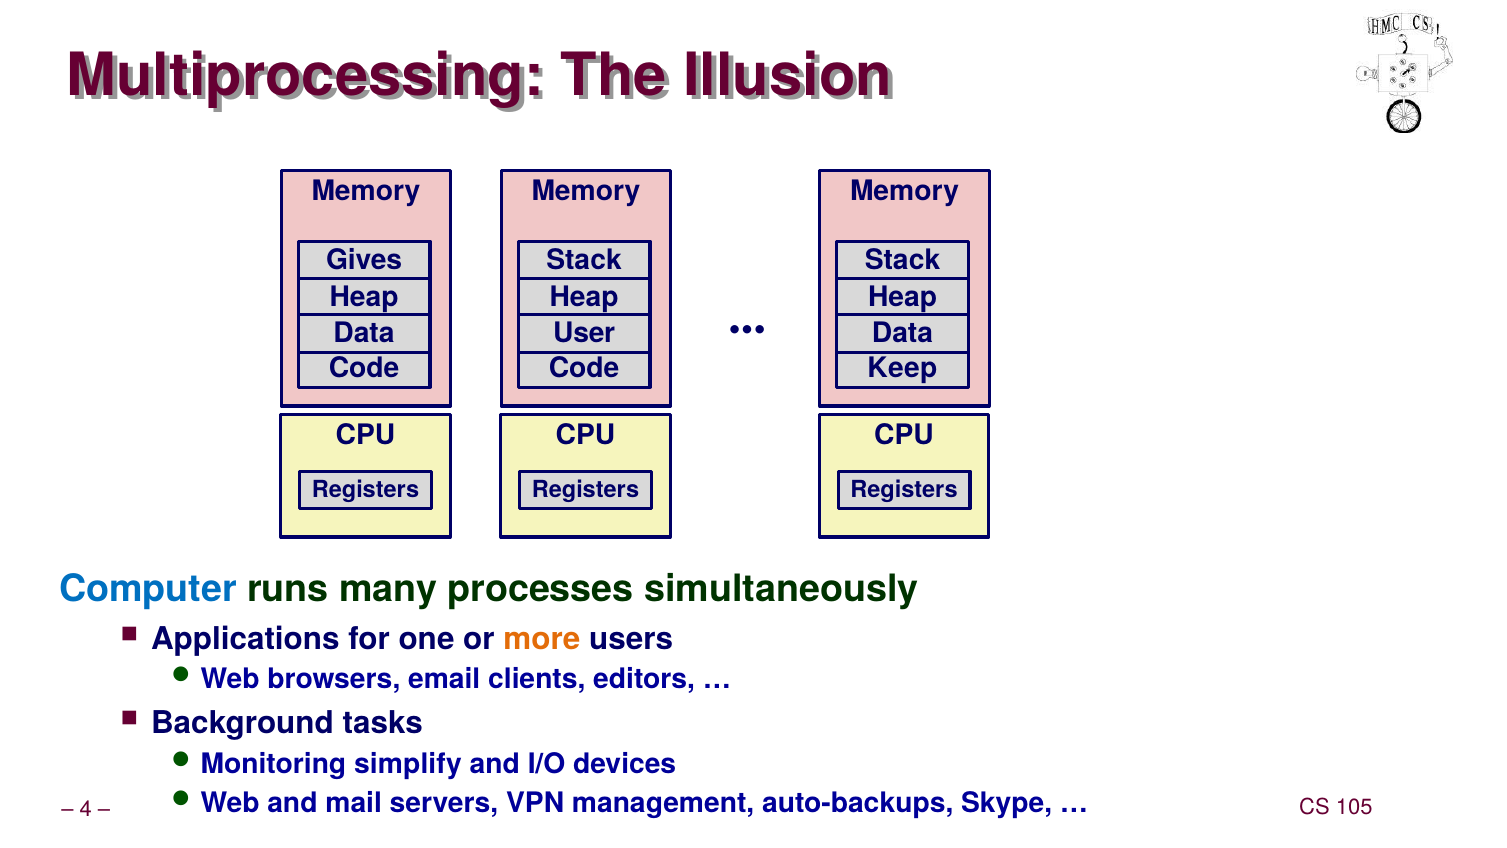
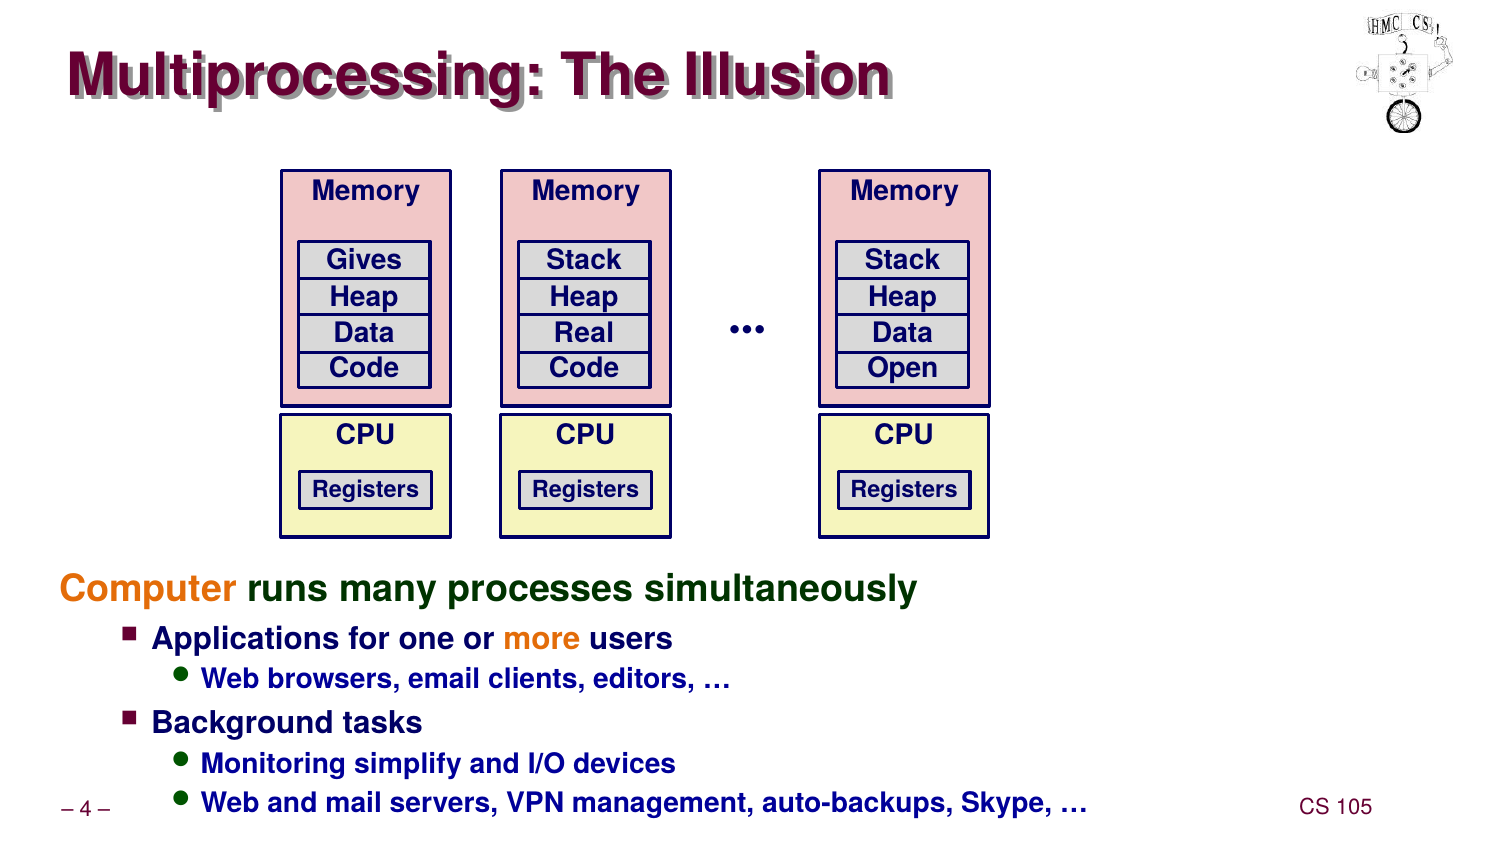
User: User -> Real (584, 333)
Keep: Keep -> Open (903, 368)
Computer colour: blue -> orange (148, 589)
